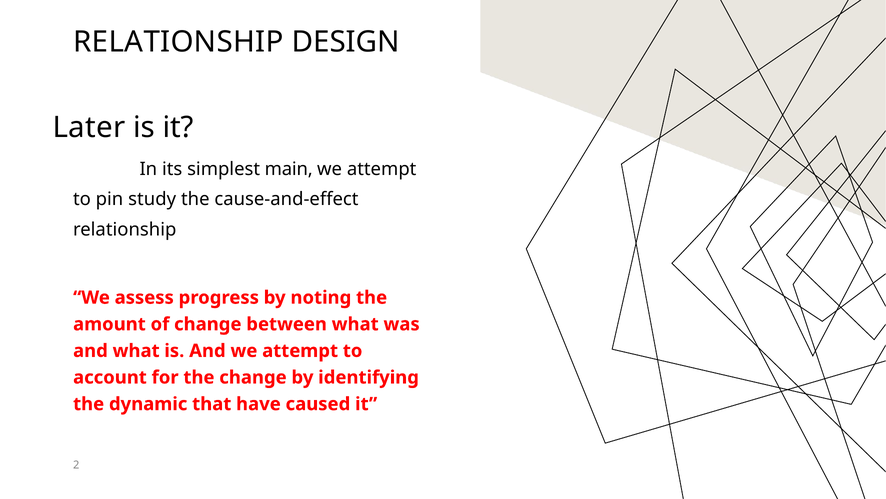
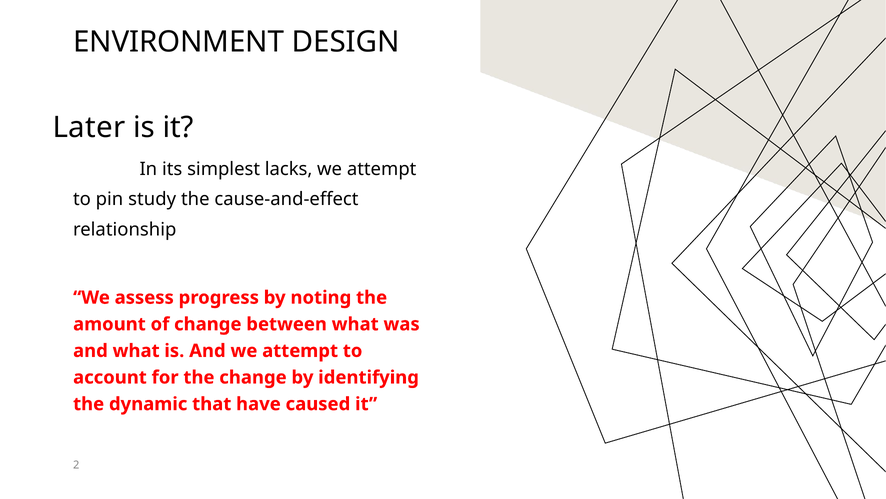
RELATIONSHIP: RELATIONSHIP -> ENVIRONMENT (179, 42)
main: main -> lacks (289, 169)
